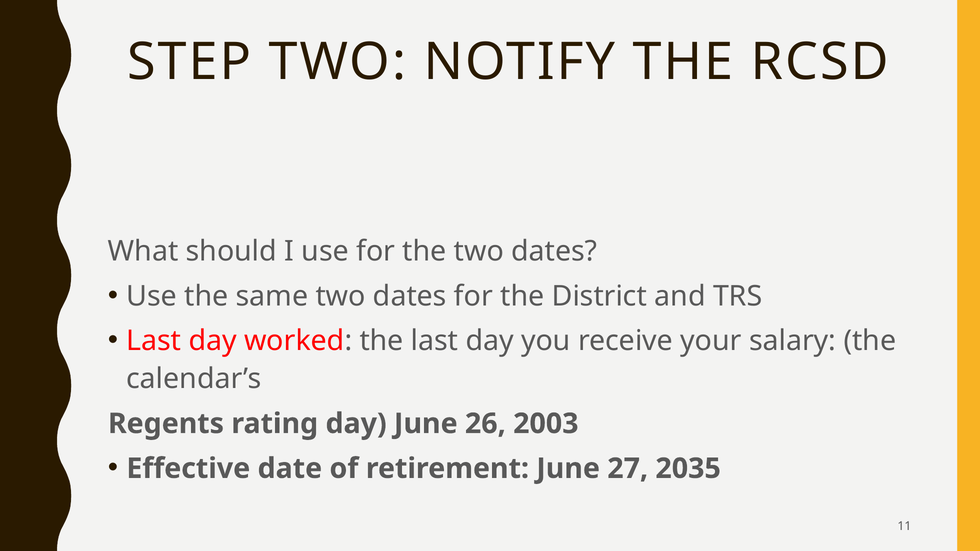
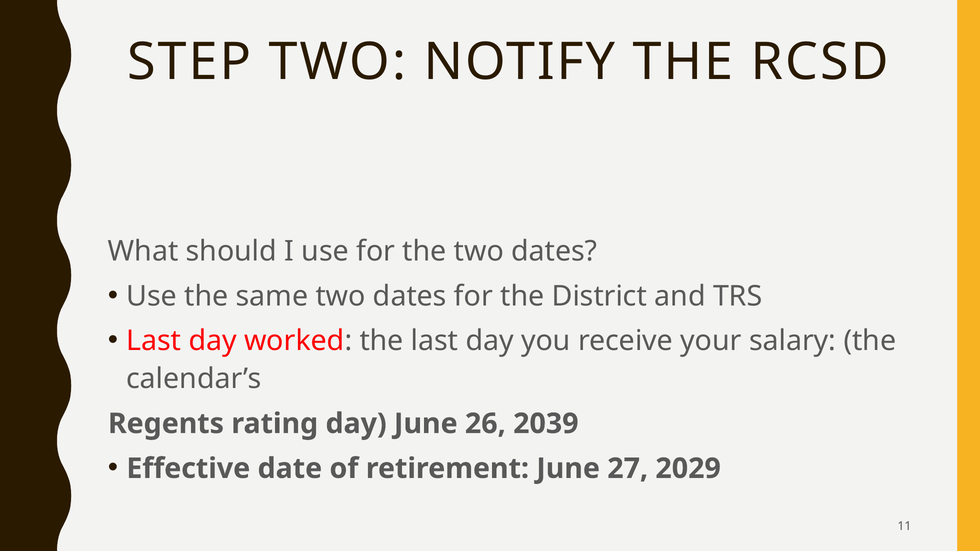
2003: 2003 -> 2039 (546, 424)
2035: 2035 -> 2029 (688, 469)
